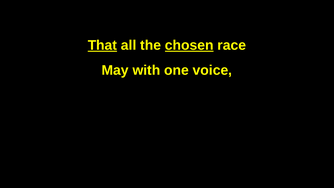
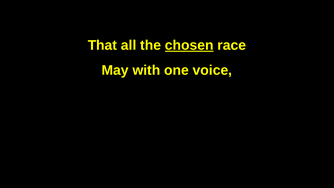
That underline: present -> none (102, 45)
